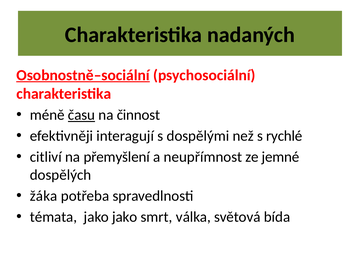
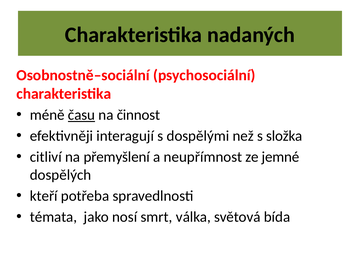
Osobnostně–sociální underline: present -> none (83, 75)
rychlé: rychlé -> složka (284, 136)
žáka: žáka -> kteří (44, 196)
jako jako: jako -> nosí (125, 217)
